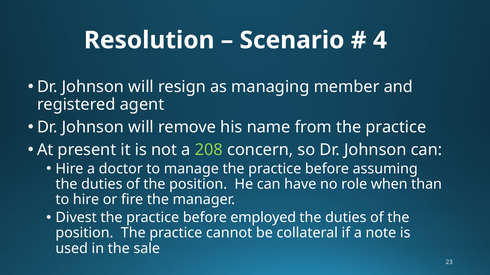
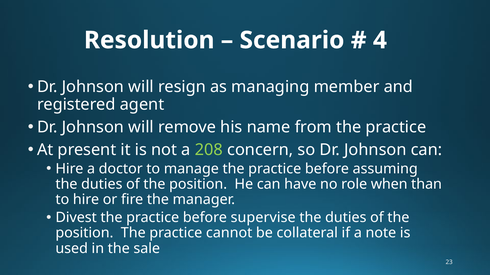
employed: employed -> supervise (263, 218)
